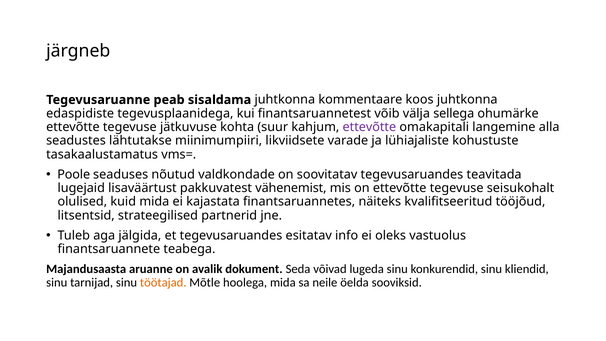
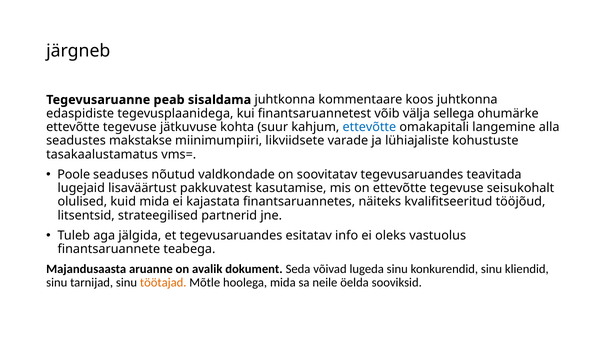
ettevõtte colour: purple -> blue (369, 127)
lähtutakse: lähtutakse -> makstakse (141, 141)
vähenemist: vähenemist -> kasutamise (291, 188)
